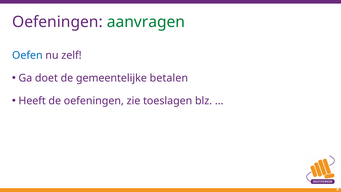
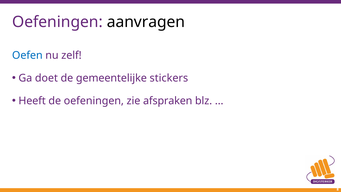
aanvragen colour: green -> black (146, 22)
betalen: betalen -> stickers (169, 78)
toeslagen: toeslagen -> afspraken (168, 101)
